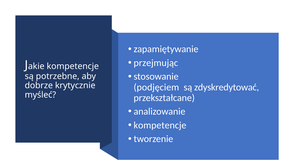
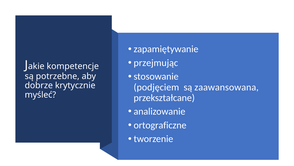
zdyskredytować: zdyskredytować -> zaawansowana (227, 87)
kompetencje: kompetencje -> ortograficzne (160, 125)
